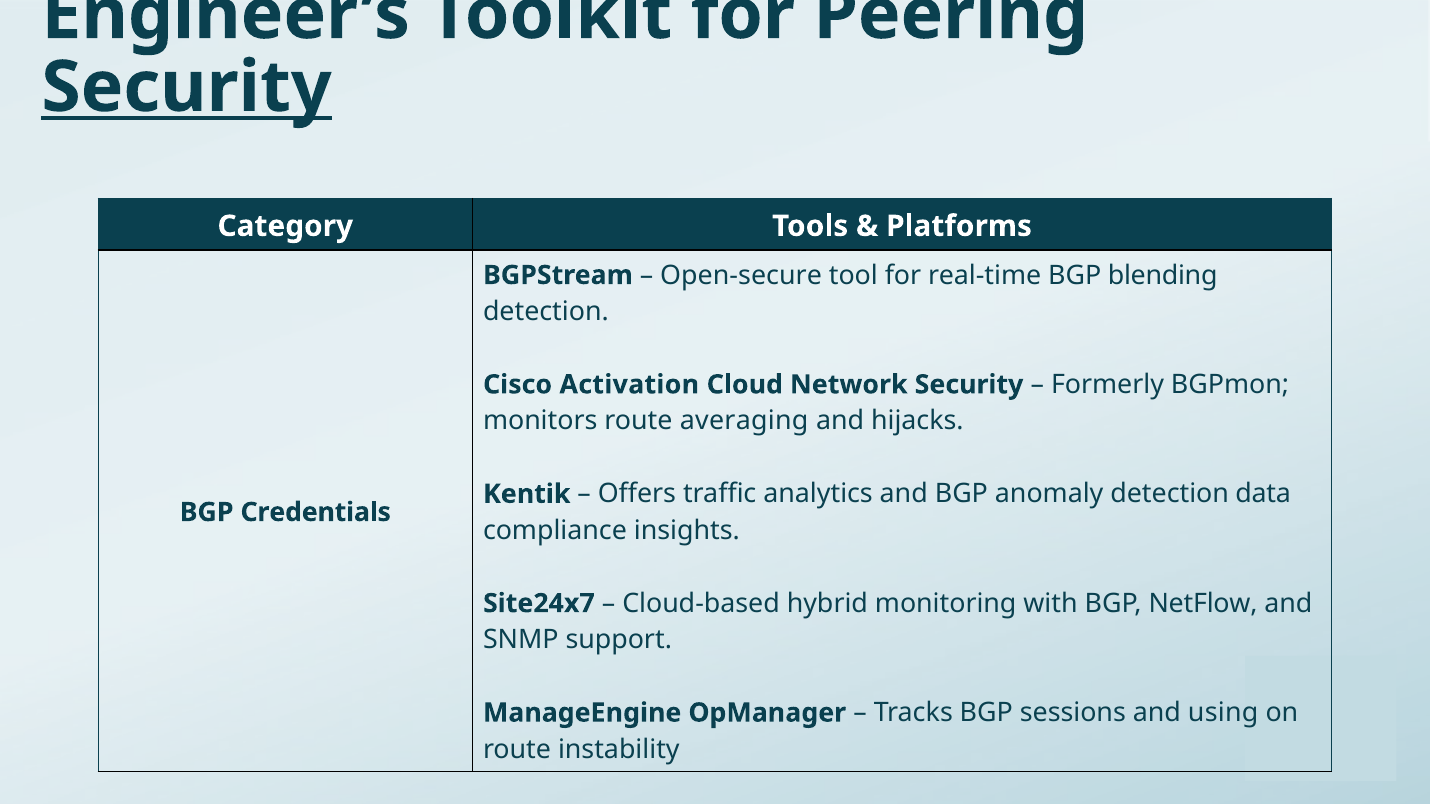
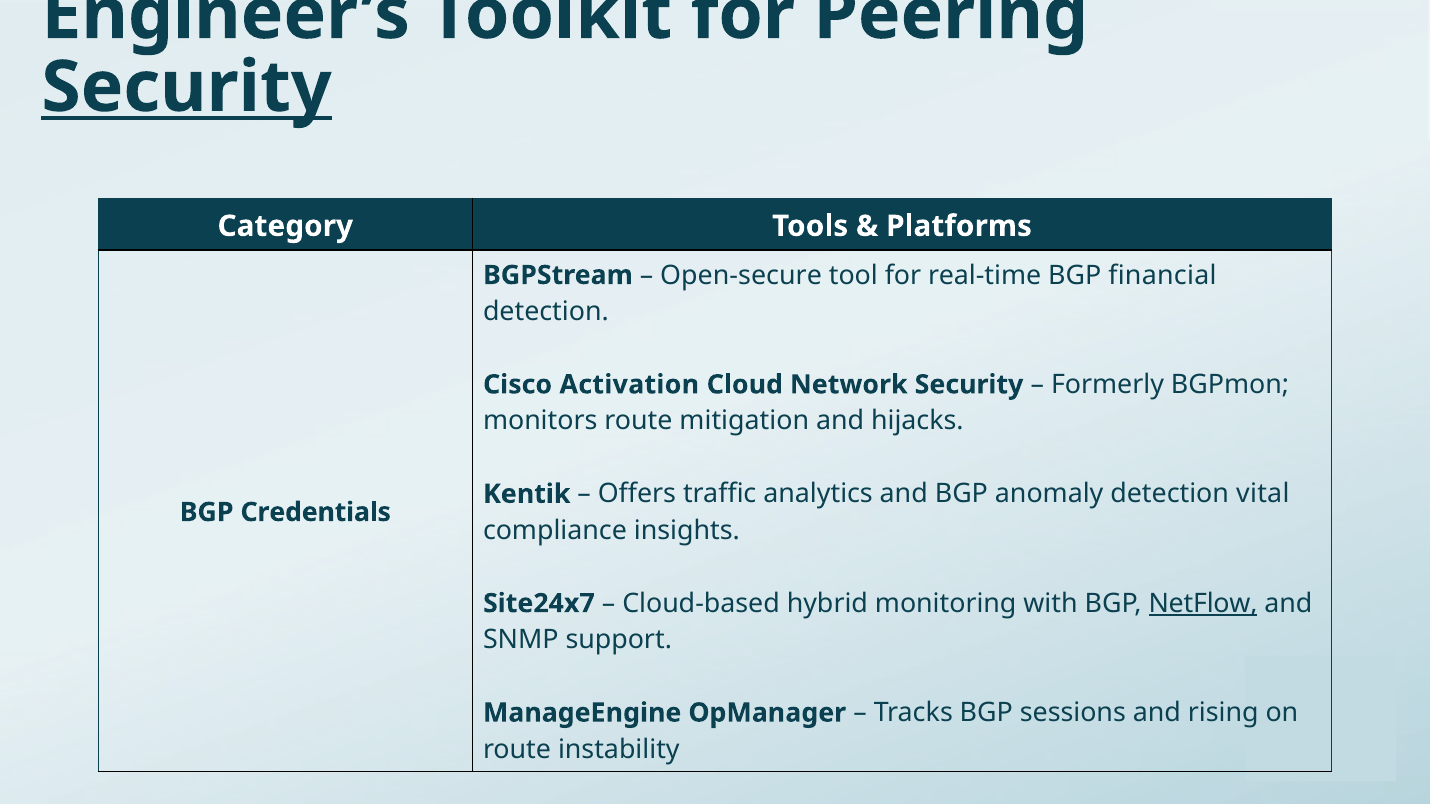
blending: blending -> financial (1162, 275)
averaging: averaging -> mitigation (744, 421)
data: data -> vital (1263, 494)
NetFlow underline: none -> present (1203, 604)
using: using -> rising (1223, 713)
